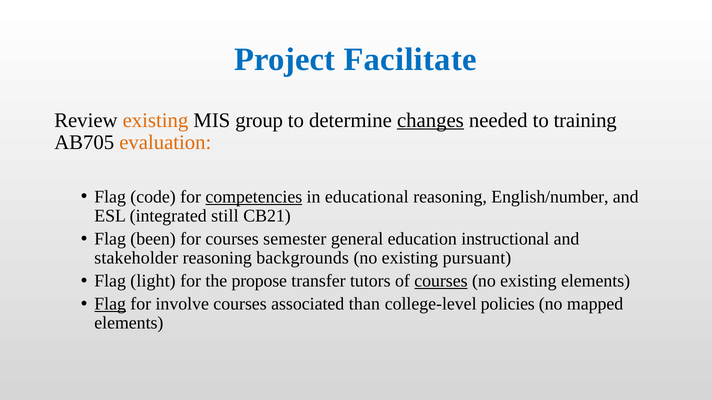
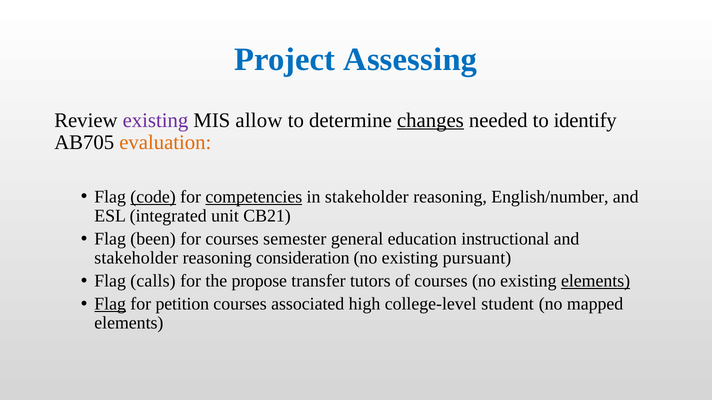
Facilitate: Facilitate -> Assessing (410, 60)
existing colour: orange -> purple (155, 120)
group: group -> allow (259, 120)
training: training -> identify (585, 120)
code underline: none -> present (153, 197)
in educational: educational -> stakeholder (367, 197)
still: still -> unit (225, 216)
backgrounds: backgrounds -> consideration (303, 258)
light: light -> calls (153, 281)
courses underline: present -> none (441, 281)
elements underline: none -> present (596, 281)
involve: involve -> petition (182, 304)
than: than -> high (364, 304)
policies: policies -> student (508, 304)
